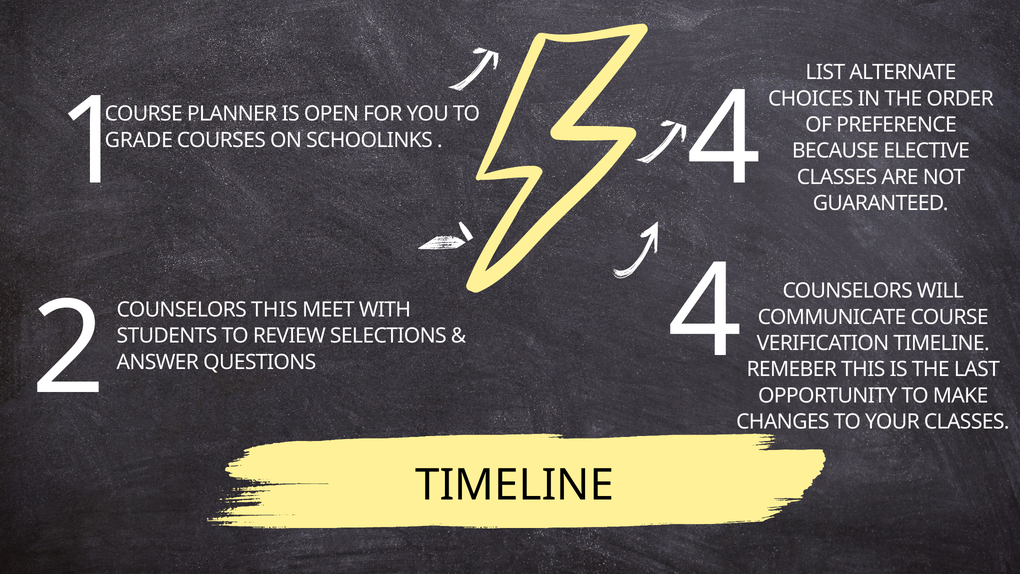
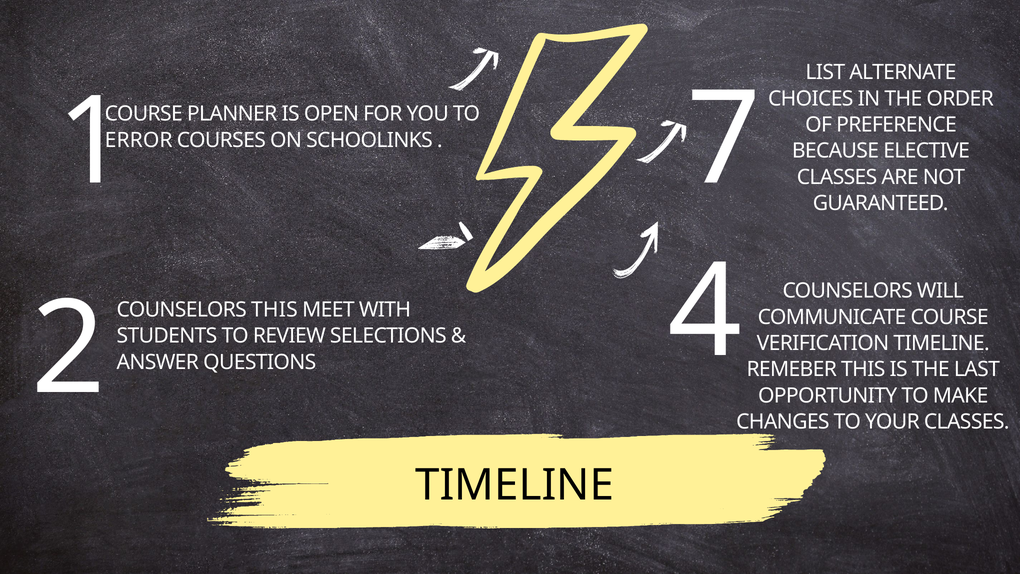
1 4: 4 -> 7 (724, 140)
GRADE: GRADE -> ERROR (139, 140)
